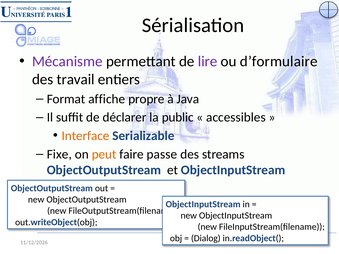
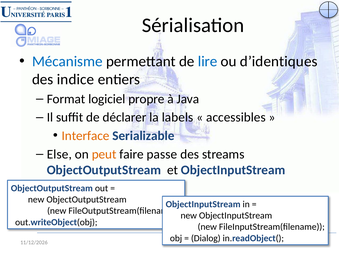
Mécanisme colour: purple -> blue (67, 61)
lire colour: purple -> blue (208, 61)
d’formulaire: d’formulaire -> d’identiques (279, 61)
travail: travail -> indice (76, 80)
affiche: affiche -> logiciel (107, 99)
public: public -> labels (178, 118)
Fixe: Fixe -> Else (59, 154)
